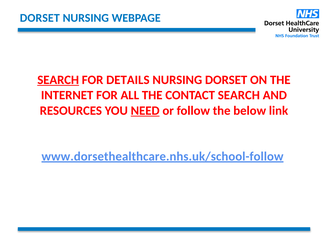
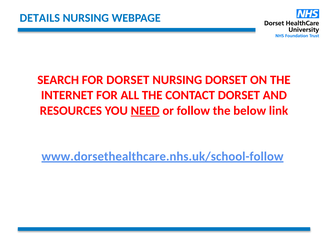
DORSET: DORSET -> DETAILS (40, 18)
SEARCH underline: present -> none (58, 80)
FOR DETAILS: DETAILS -> DORSET (128, 80)
CONTACT SEARCH: SEARCH -> DORSET (239, 95)
